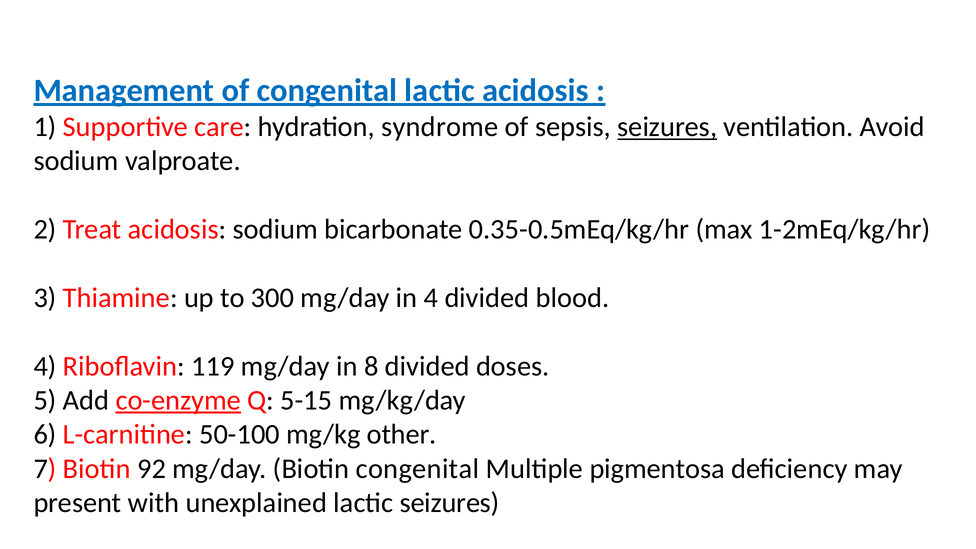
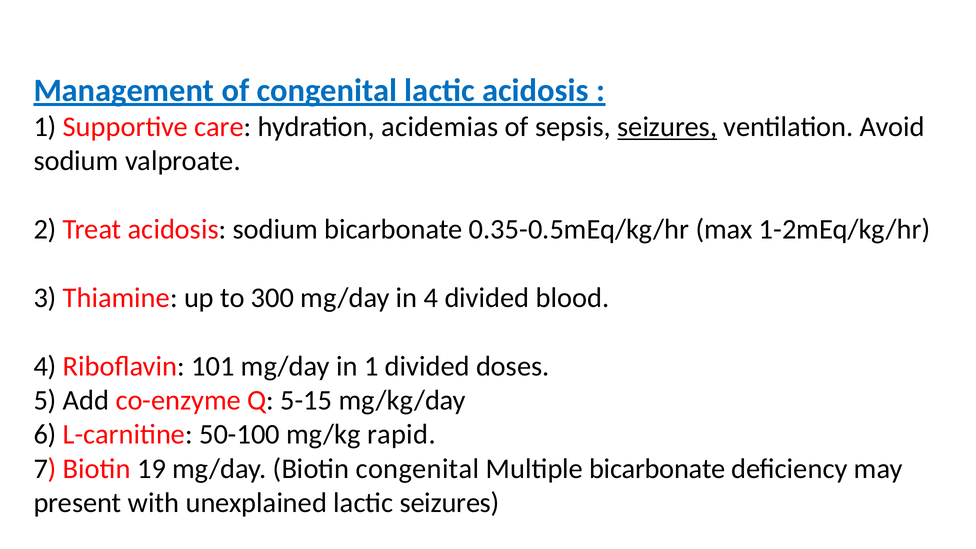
syndrome: syndrome -> acidemias (440, 127)
119: 119 -> 101 (213, 366)
in 8: 8 -> 1 (371, 366)
co-enzyme underline: present -> none (178, 400)
other: other -> rapid (401, 434)
92: 92 -> 19 (152, 469)
Multiple pigmentosa: pigmentosa -> bicarbonate (657, 469)
